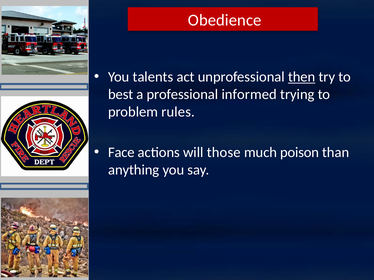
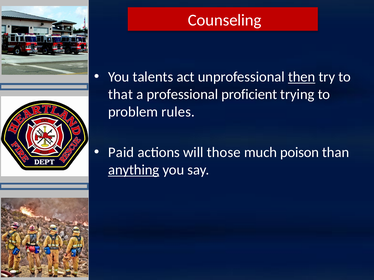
Obedience: Obedience -> Counseling (225, 20)
best: best -> that (121, 94)
informed: informed -> proficient (249, 94)
Face: Face -> Paid (121, 153)
anything underline: none -> present (134, 170)
